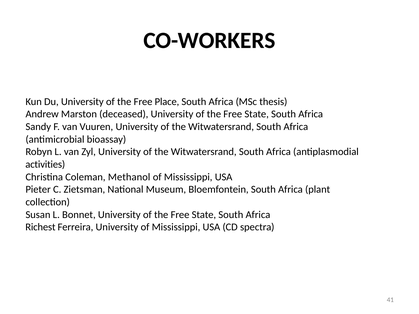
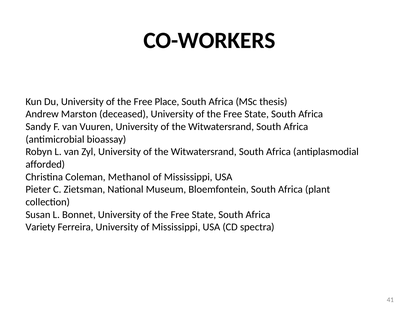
activities: activities -> afforded (45, 164)
Richest: Richest -> Variety (40, 227)
